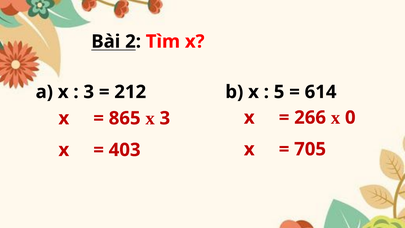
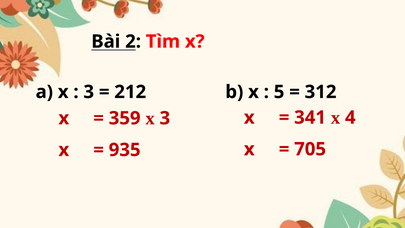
614: 614 -> 312 (321, 92)
266: 266 -> 341 (310, 117)
0: 0 -> 4 (350, 117)
865: 865 -> 359 (125, 118)
403: 403 -> 935 (125, 150)
